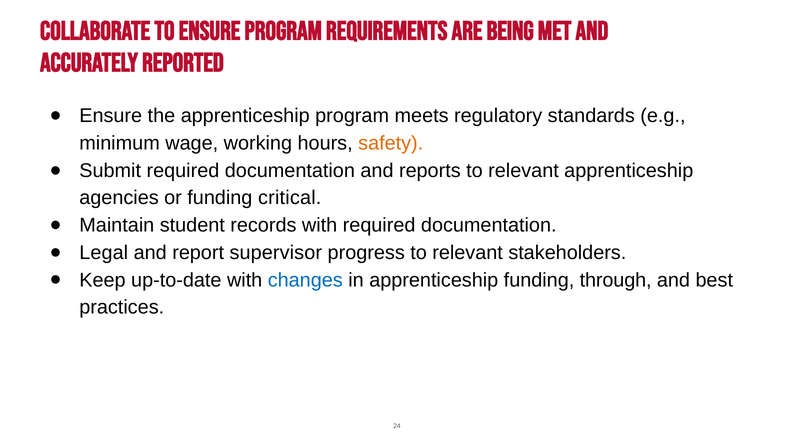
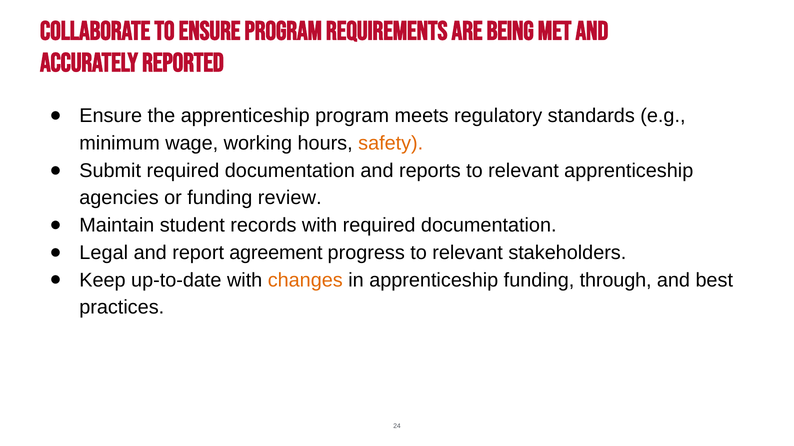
critical: critical -> review (290, 198)
supervisor: supervisor -> agreement (276, 253)
changes colour: blue -> orange (305, 280)
